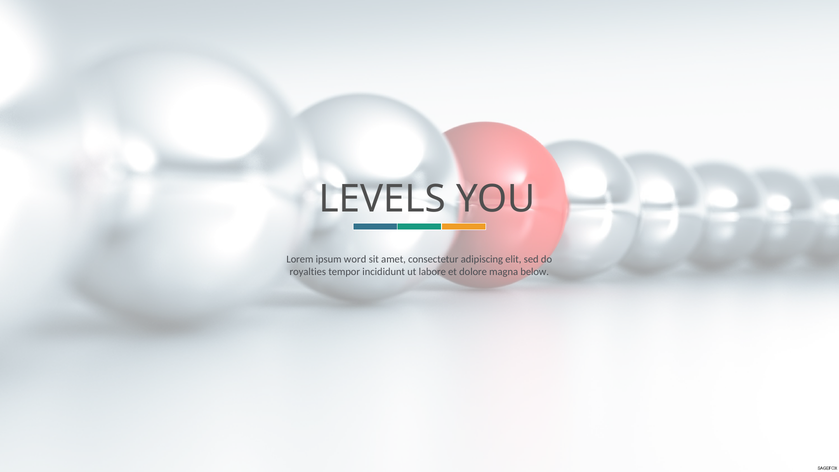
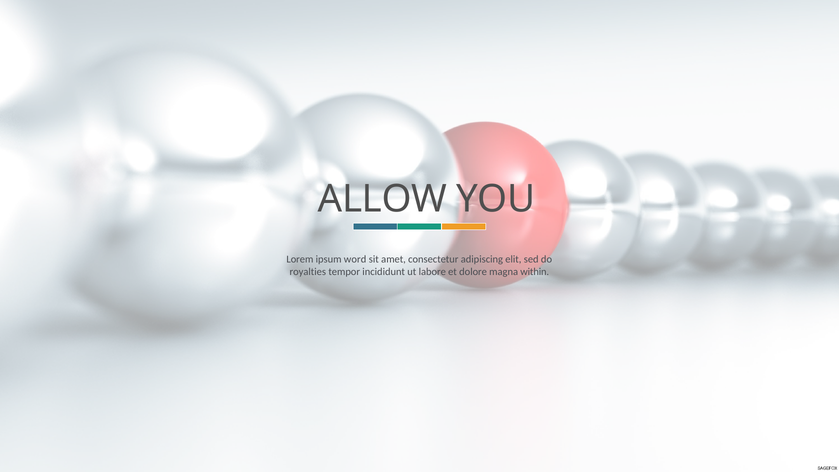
LEVELS: LEVELS -> ALLOW (382, 199)
below: below -> within (535, 272)
